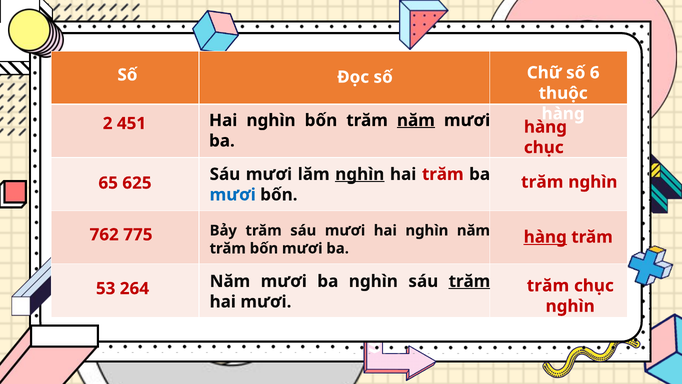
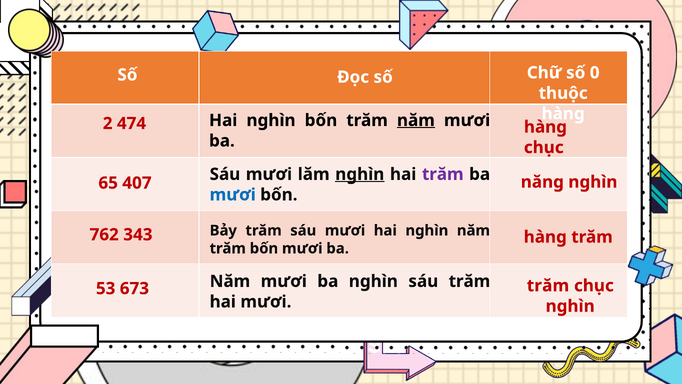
6: 6 -> 0 (595, 73)
451: 451 -> 474 (132, 123)
trăm colour: red -> purple (443, 174)
trăm: trăm -> năng (542, 182)
625: 625 -> 407 (137, 183)
775: 775 -> 343 (138, 234)
hàng underline: present -> none (545, 237)
264: 264 -> 673 (134, 288)
trăm underline: present -> none (469, 281)
